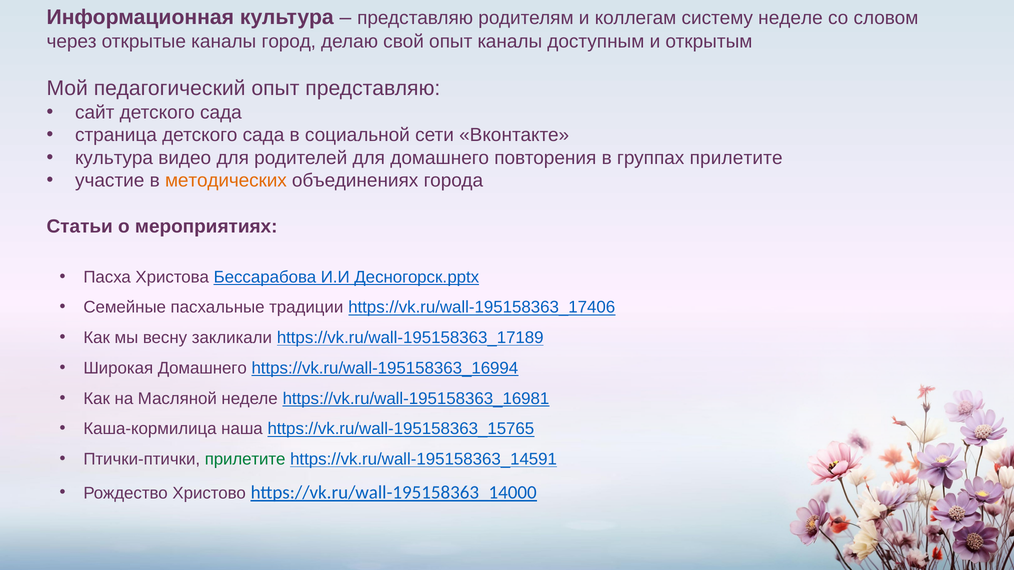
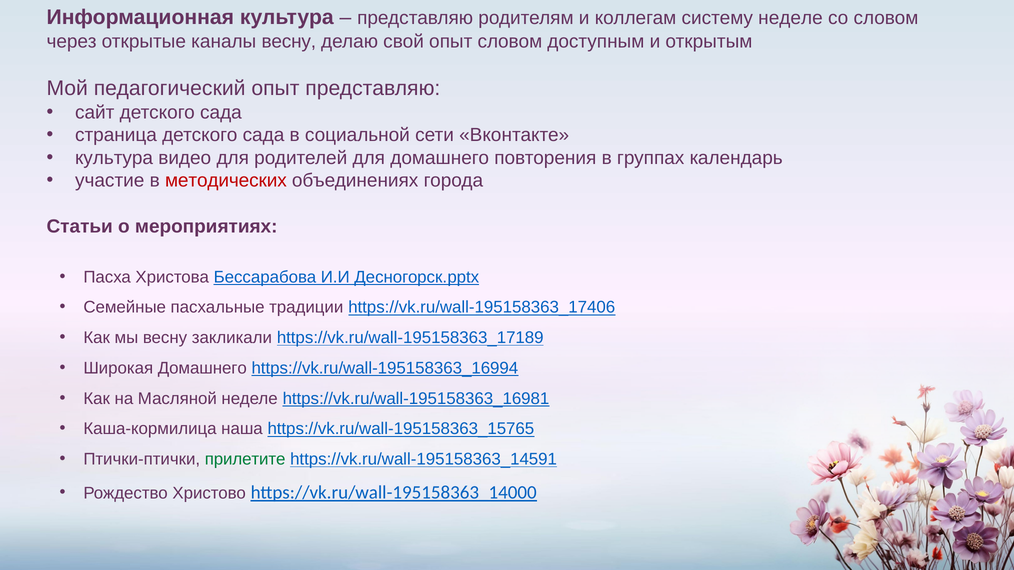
каналы город: город -> весну (289, 41)
опыт каналы: каналы -> словом (510, 41)
группах прилетите: прилетите -> календарь (736, 158)
методических colour: orange -> red (226, 181)
